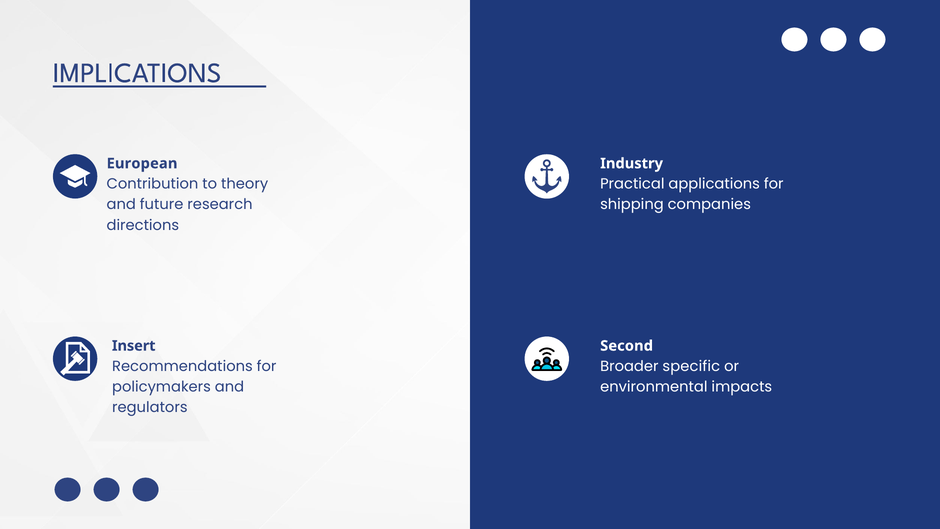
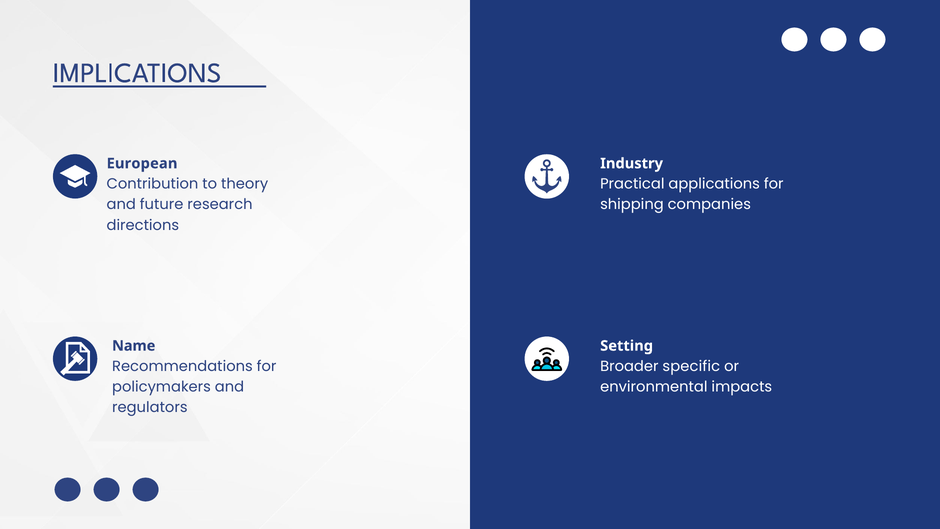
Insert: Insert -> Name (134, 346)
Second: Second -> Setting (627, 346)
